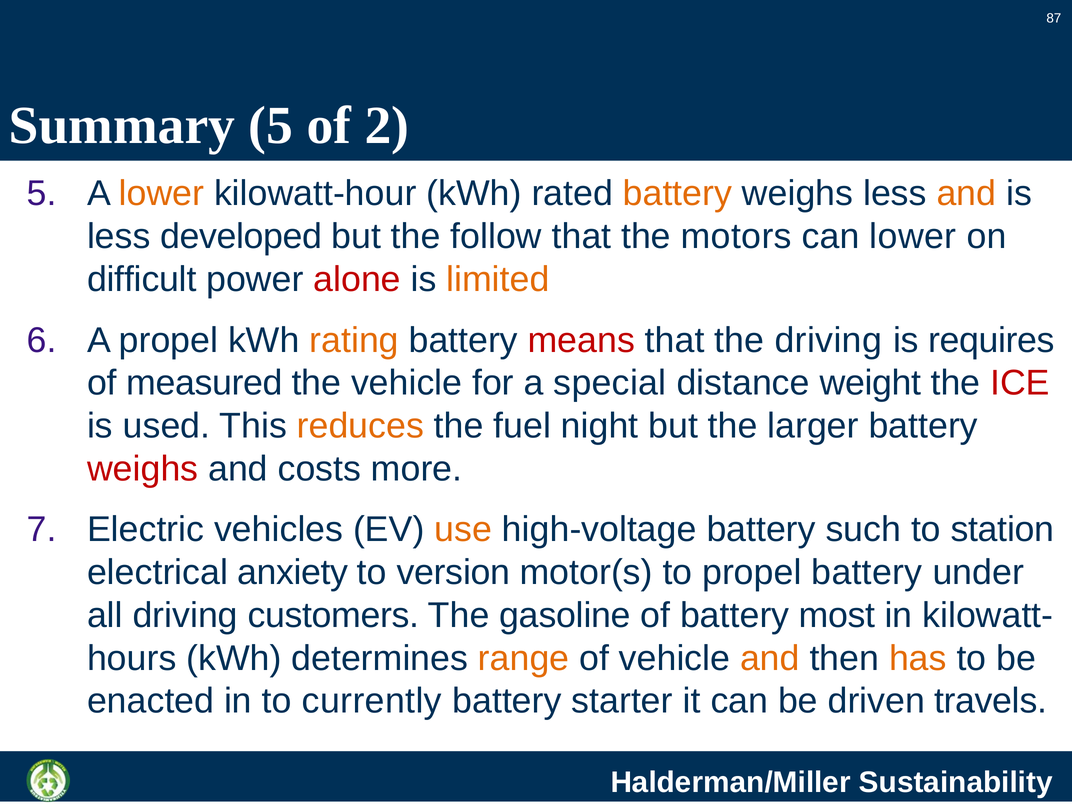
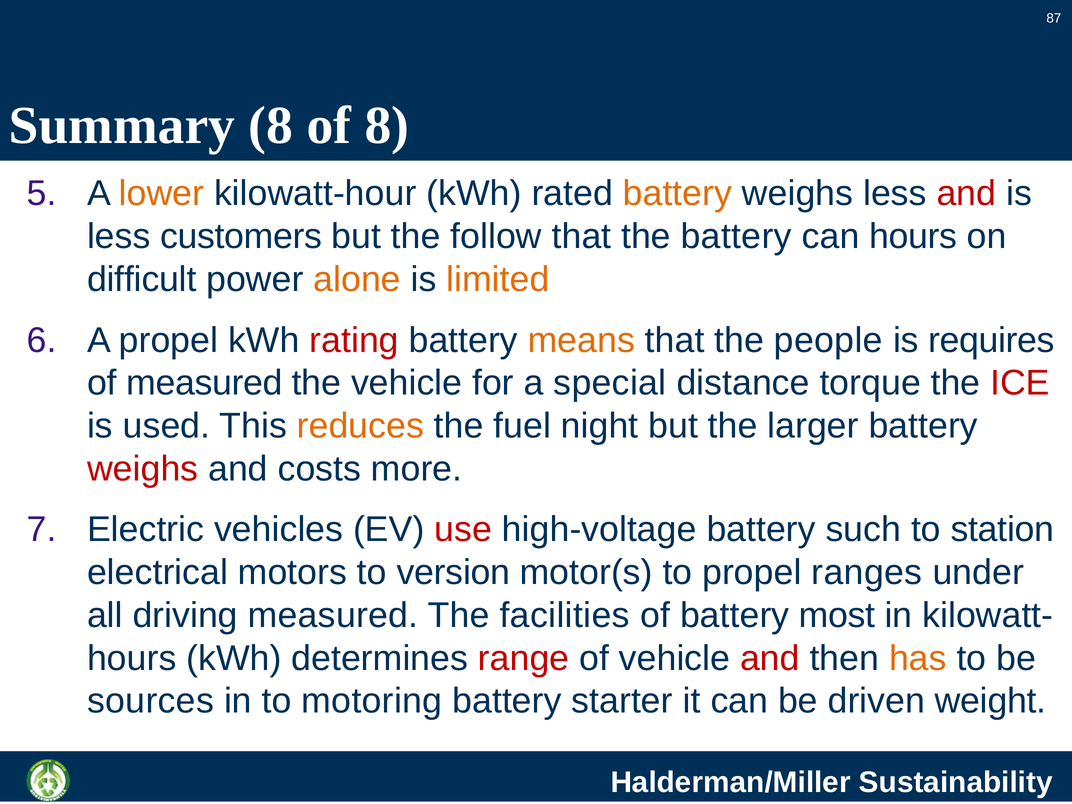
Summary 5: 5 -> 8 (271, 125)
of 2: 2 -> 8 (387, 125)
and colour: orange -> red (966, 194)
developed: developed -> customers (241, 237)
the motors: motors -> battery (736, 237)
can lower: lower -> hours (913, 237)
alone colour: red -> orange (357, 279)
rating colour: orange -> red (354, 340)
means colour: red -> orange (581, 340)
the driving: driving -> people (828, 340)
weight: weight -> torque (870, 383)
use colour: orange -> red (463, 530)
anxiety: anxiety -> motors (292, 573)
propel battery: battery -> ranges (867, 573)
driving customers: customers -> measured (333, 615)
gasoline: gasoline -> facilities (565, 615)
range colour: orange -> red (524, 658)
and colour: orange -> red (770, 658)
enacted: enacted -> sources (151, 701)
currently: currently -> motoring (372, 701)
travels: travels -> weight (991, 701)
